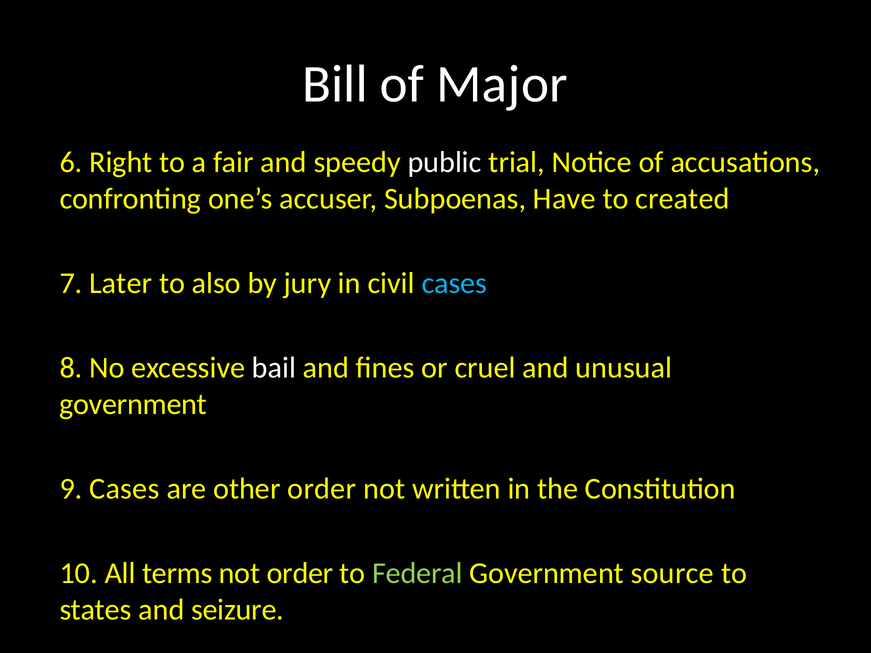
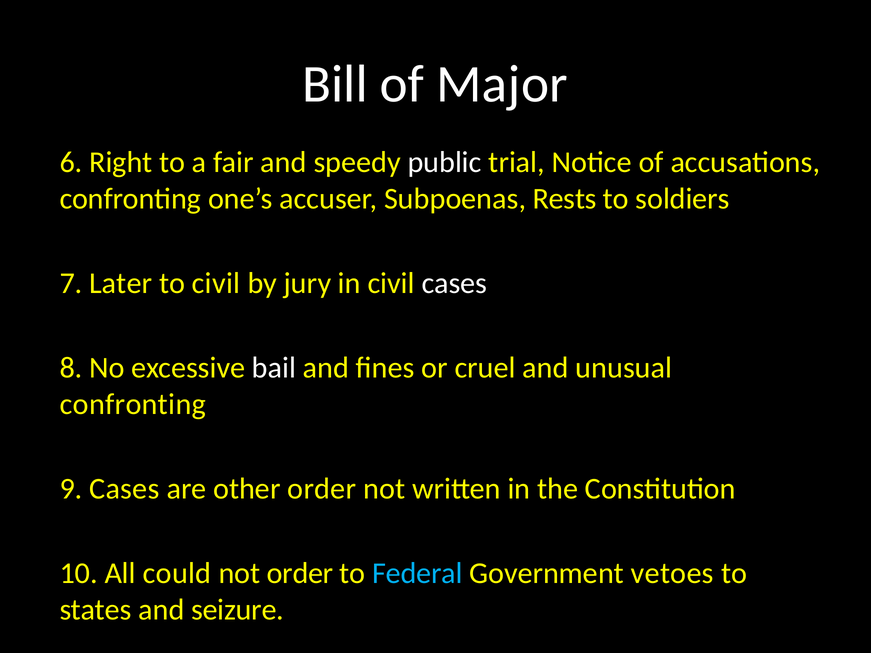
Have: Have -> Rests (565, 199)
created: created -> soldiers (683, 199)
to also: also -> civil (216, 283)
cases colour: light blue -> white (454, 283)
government: government -> confronting (133, 404)
terms: terms -> could (177, 574)
Federal colour: light green -> light blue (417, 574)
source: source -> vetoes (672, 574)
